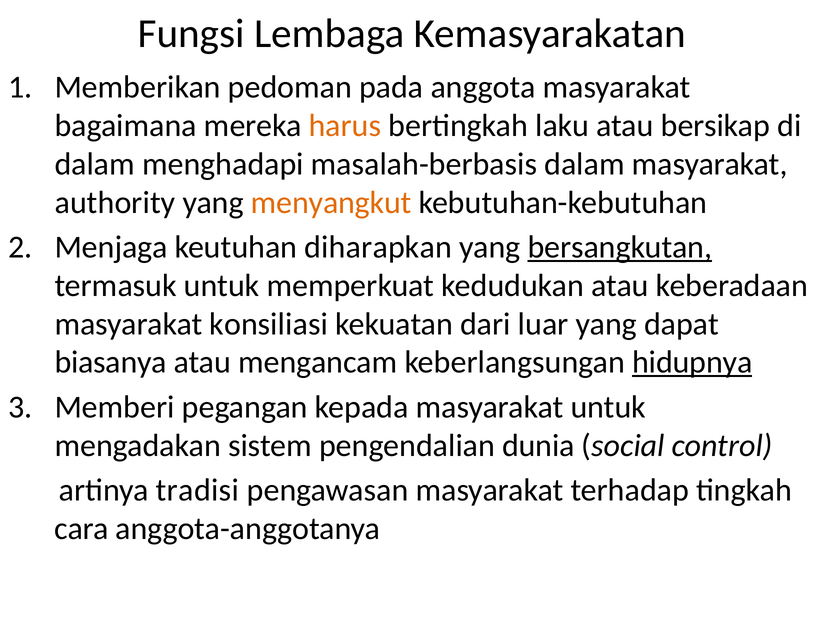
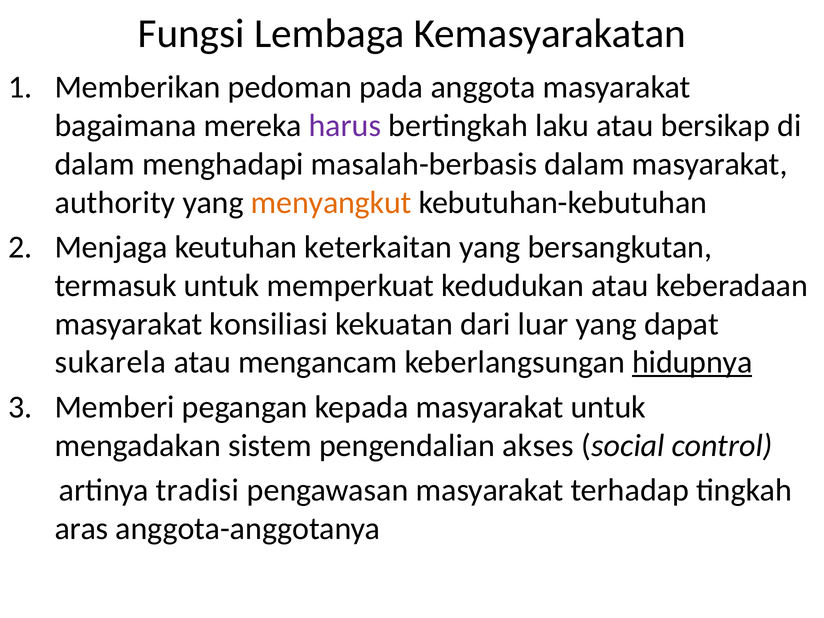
harus colour: orange -> purple (345, 126)
diharapkan: diharapkan -> keterkaitan (378, 247)
bersangkutan underline: present -> none (620, 247)
biasanya: biasanya -> sukarela (110, 362)
dunia: dunia -> akses (538, 446)
cara: cara -> aras (82, 529)
